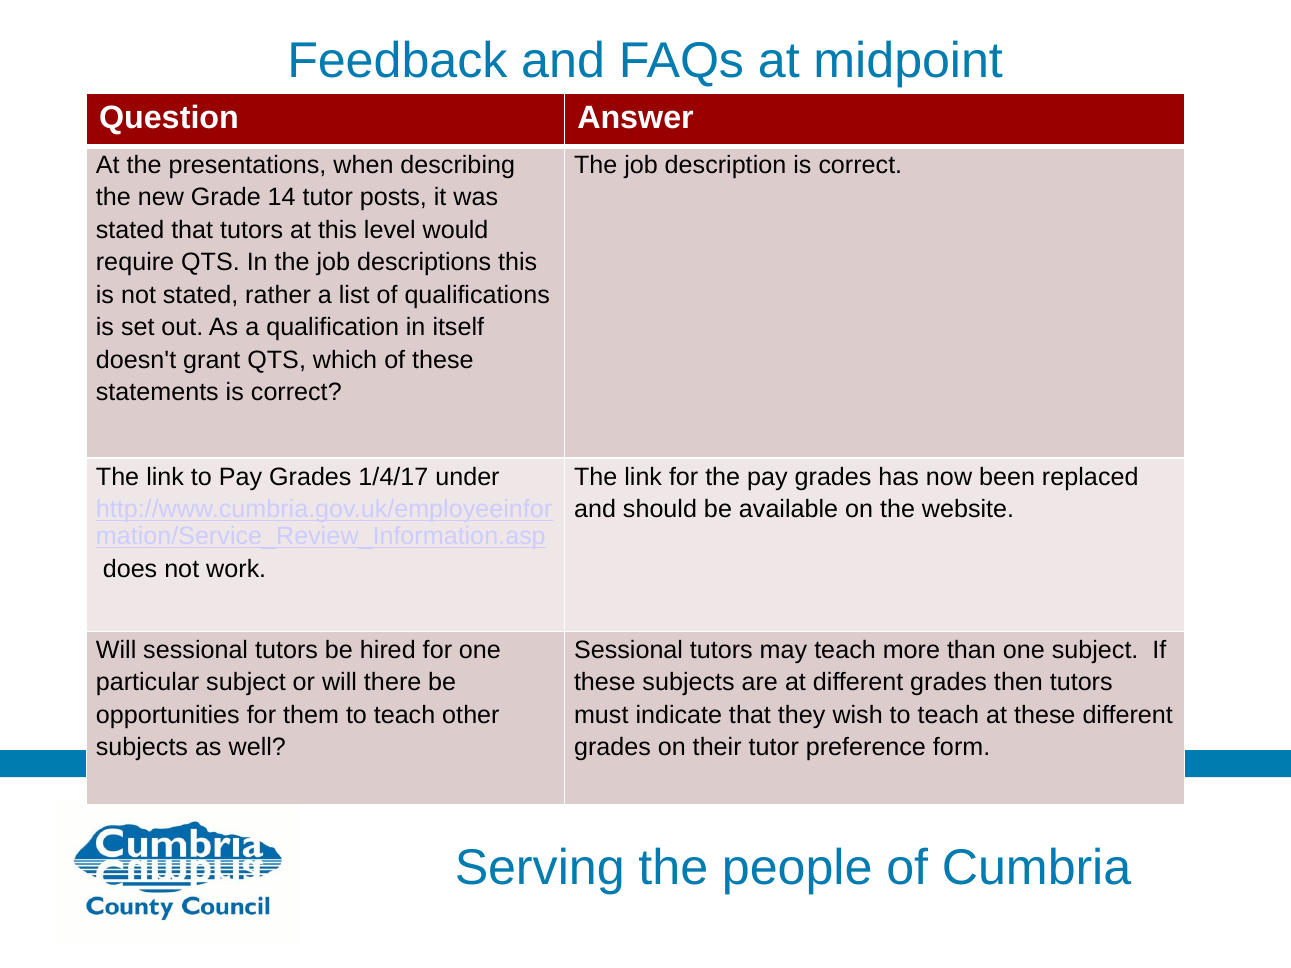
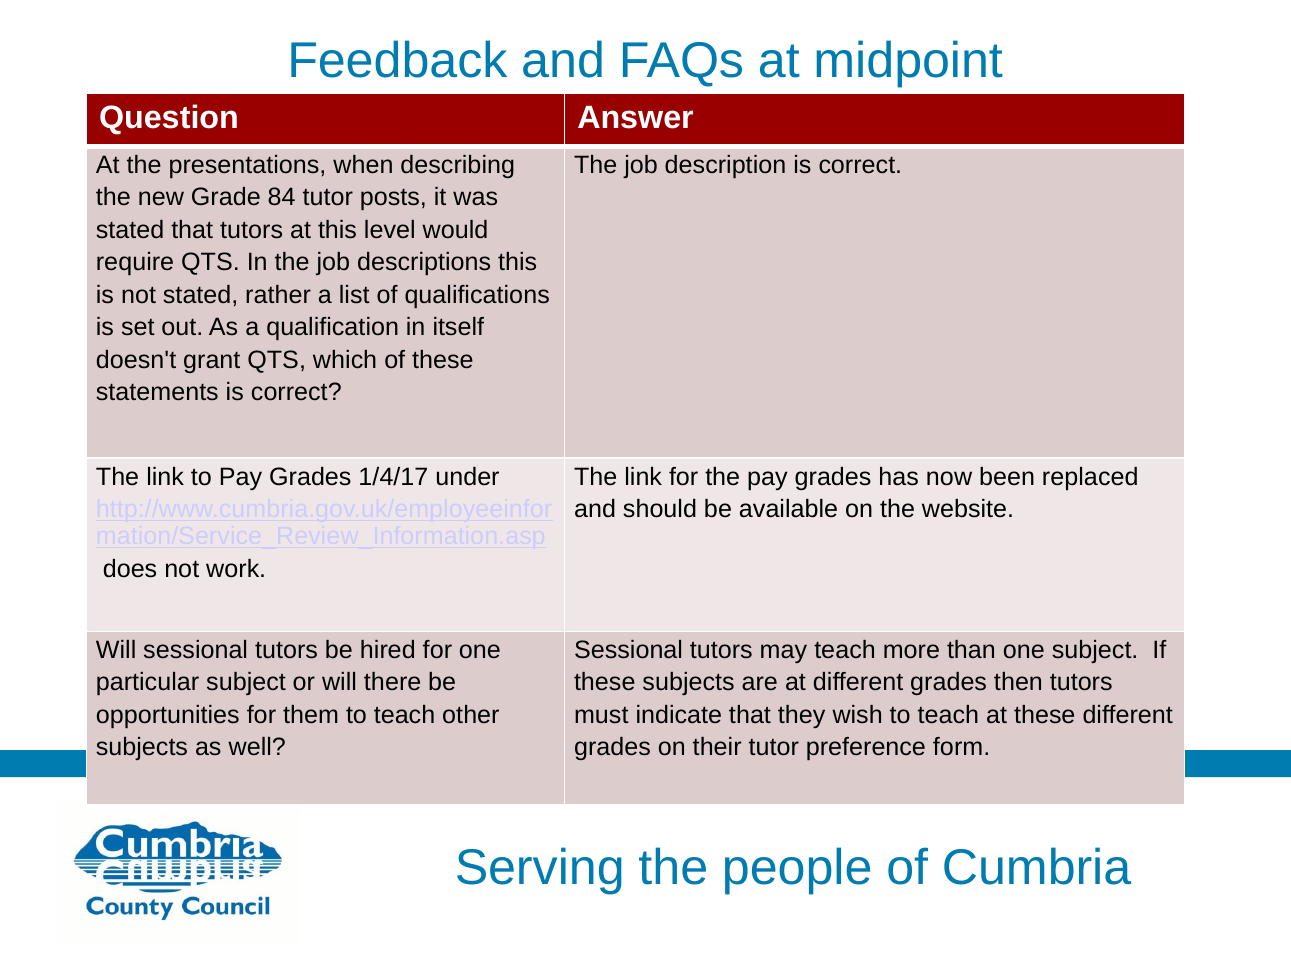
14: 14 -> 84 (282, 198)
